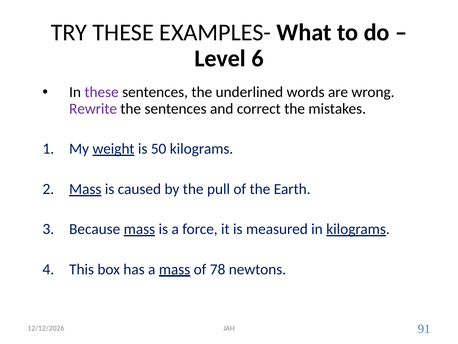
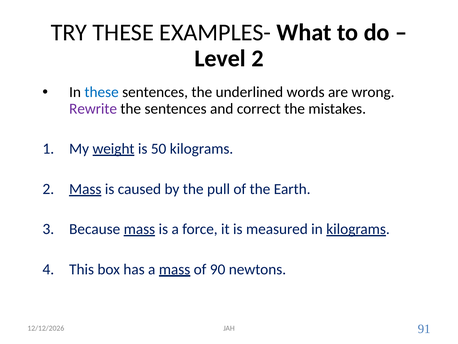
Level 6: 6 -> 2 (258, 59)
these colour: purple -> blue (102, 92)
78: 78 -> 90 (218, 269)
